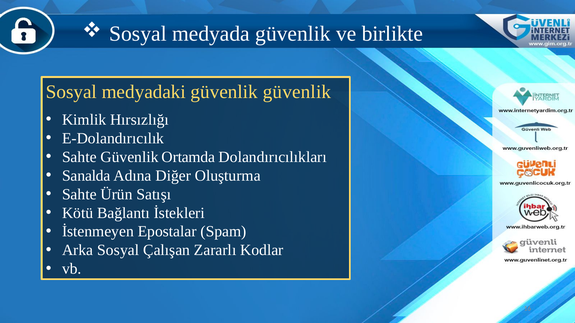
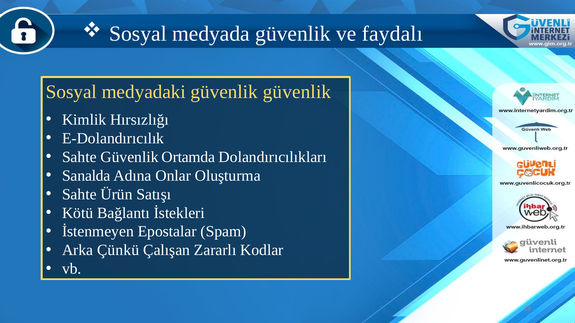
birlikte: birlikte -> faydalı (392, 34)
Diğer: Diğer -> Onlar (173, 176)
Arka Sosyal: Sosyal -> Çünkü (118, 251)
